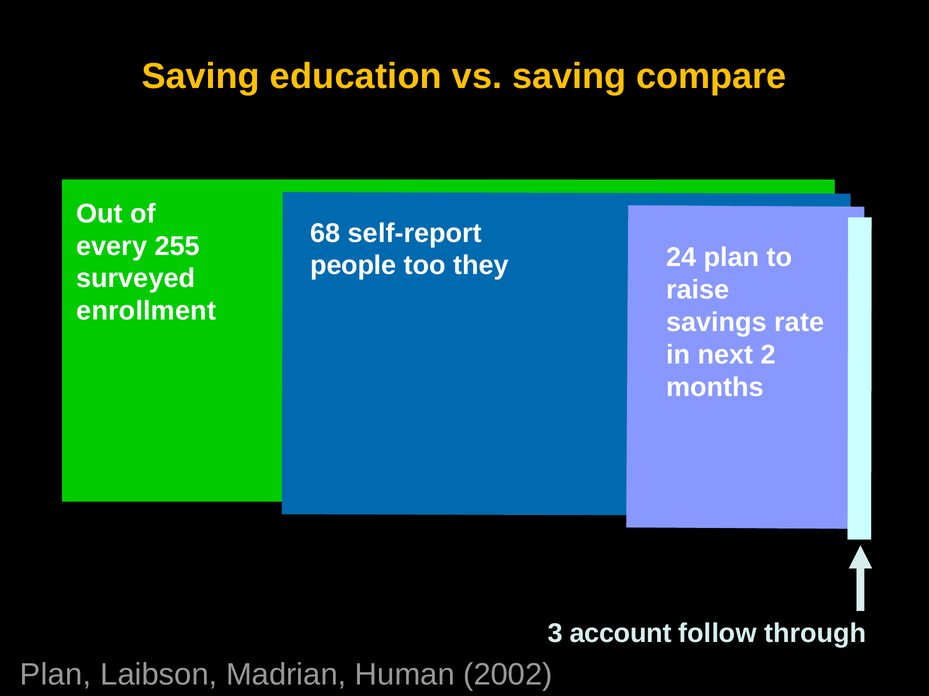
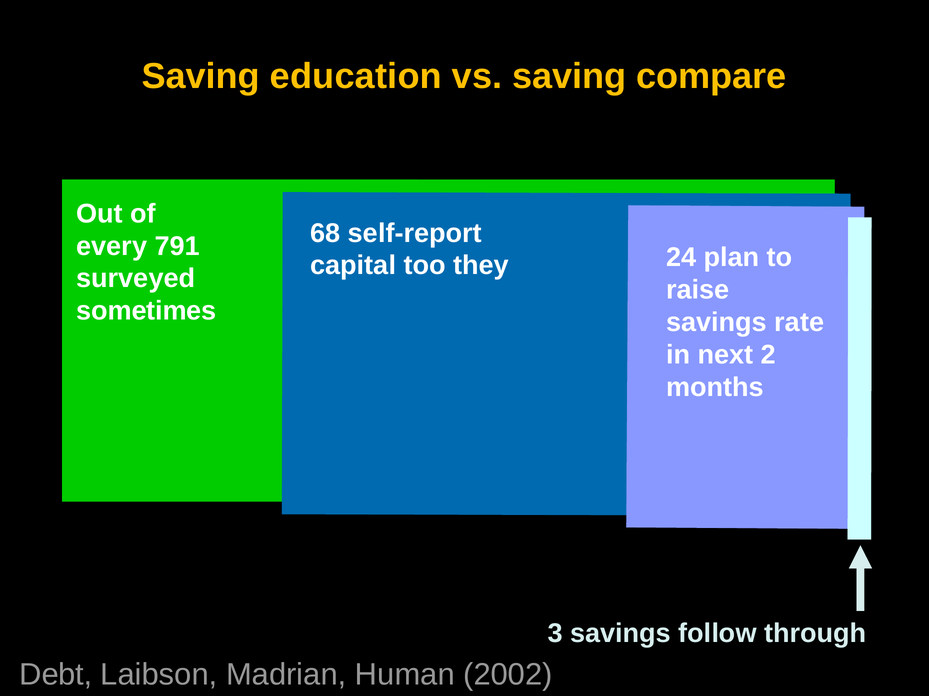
255: 255 -> 791 (177, 246)
people: people -> capital (353, 266)
enrollment: enrollment -> sometimes (146, 311)
3 account: account -> savings (621, 634)
Plan: Plan -> Debt (56, 675)
